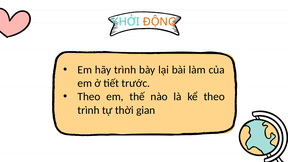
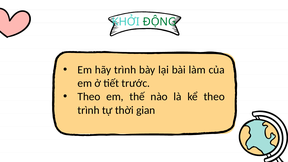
ĐỘNG colour: orange -> green (159, 22)
